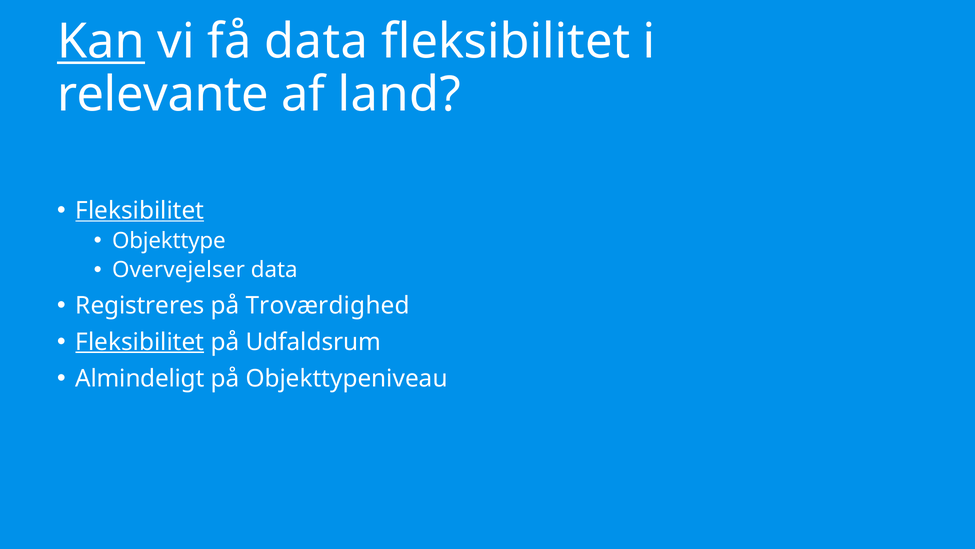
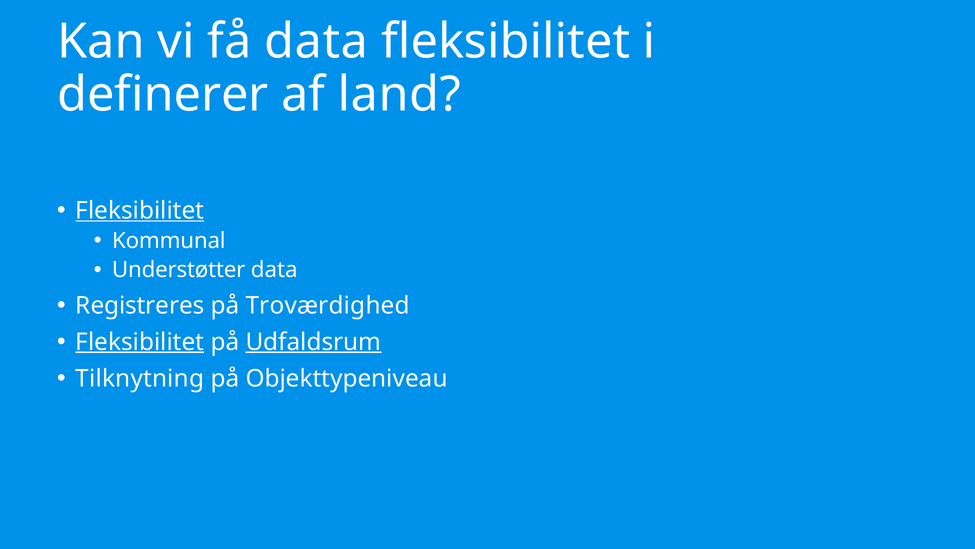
Kan underline: present -> none (101, 42)
relevante: relevante -> definerer (163, 94)
Objekttype: Objekttype -> Kommunal (169, 241)
Overvejelser: Overvejelser -> Understøtter (179, 270)
Udfaldsrum underline: none -> present (313, 342)
Almindeligt: Almindeligt -> Tilknytning (140, 378)
